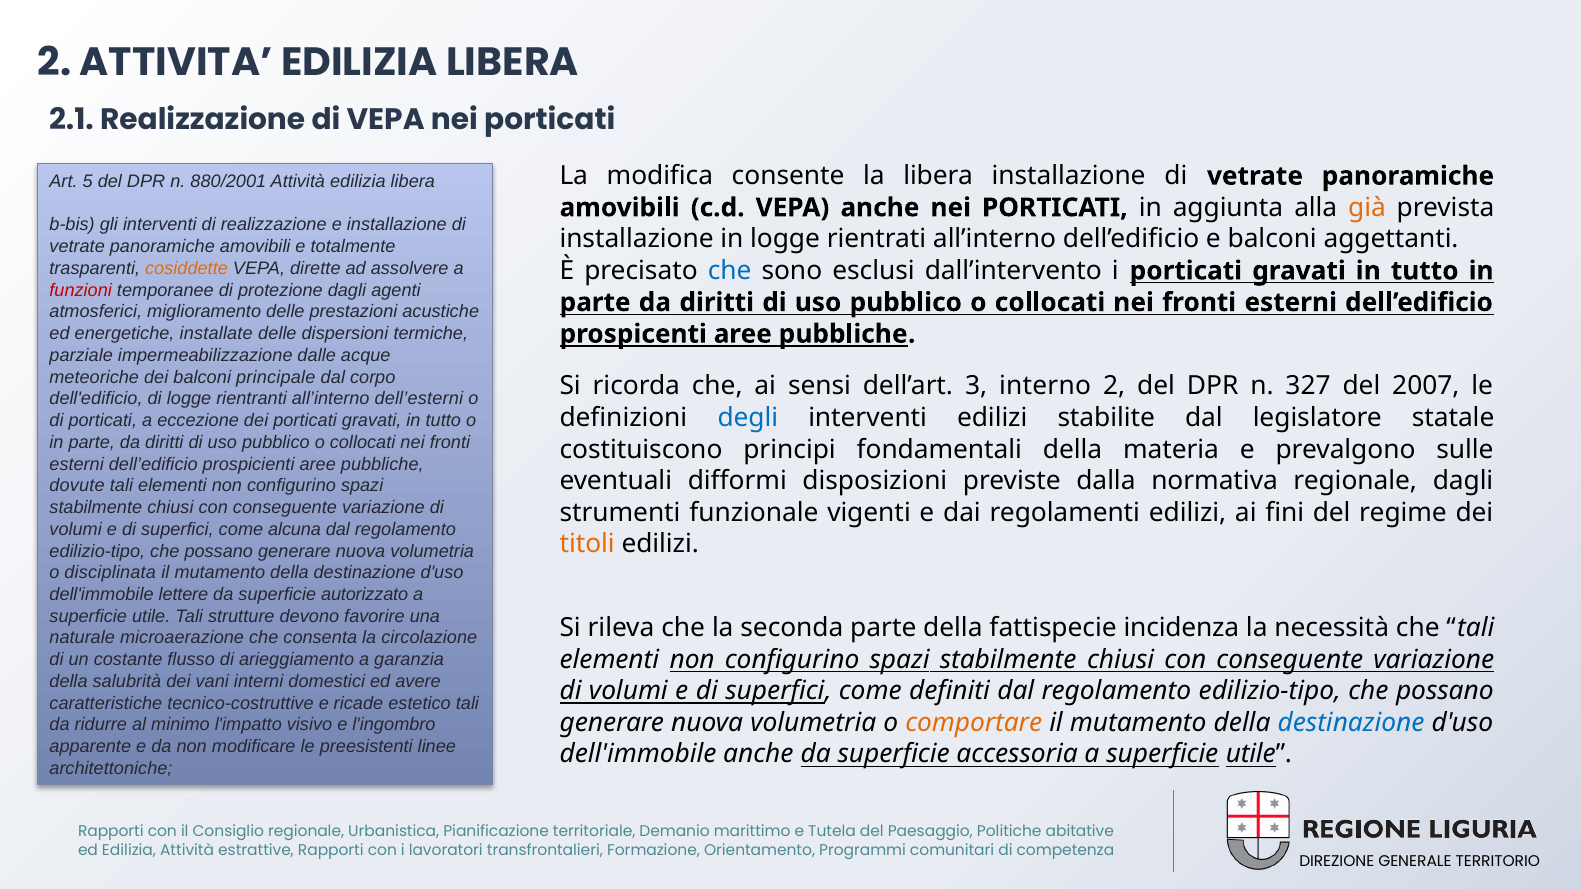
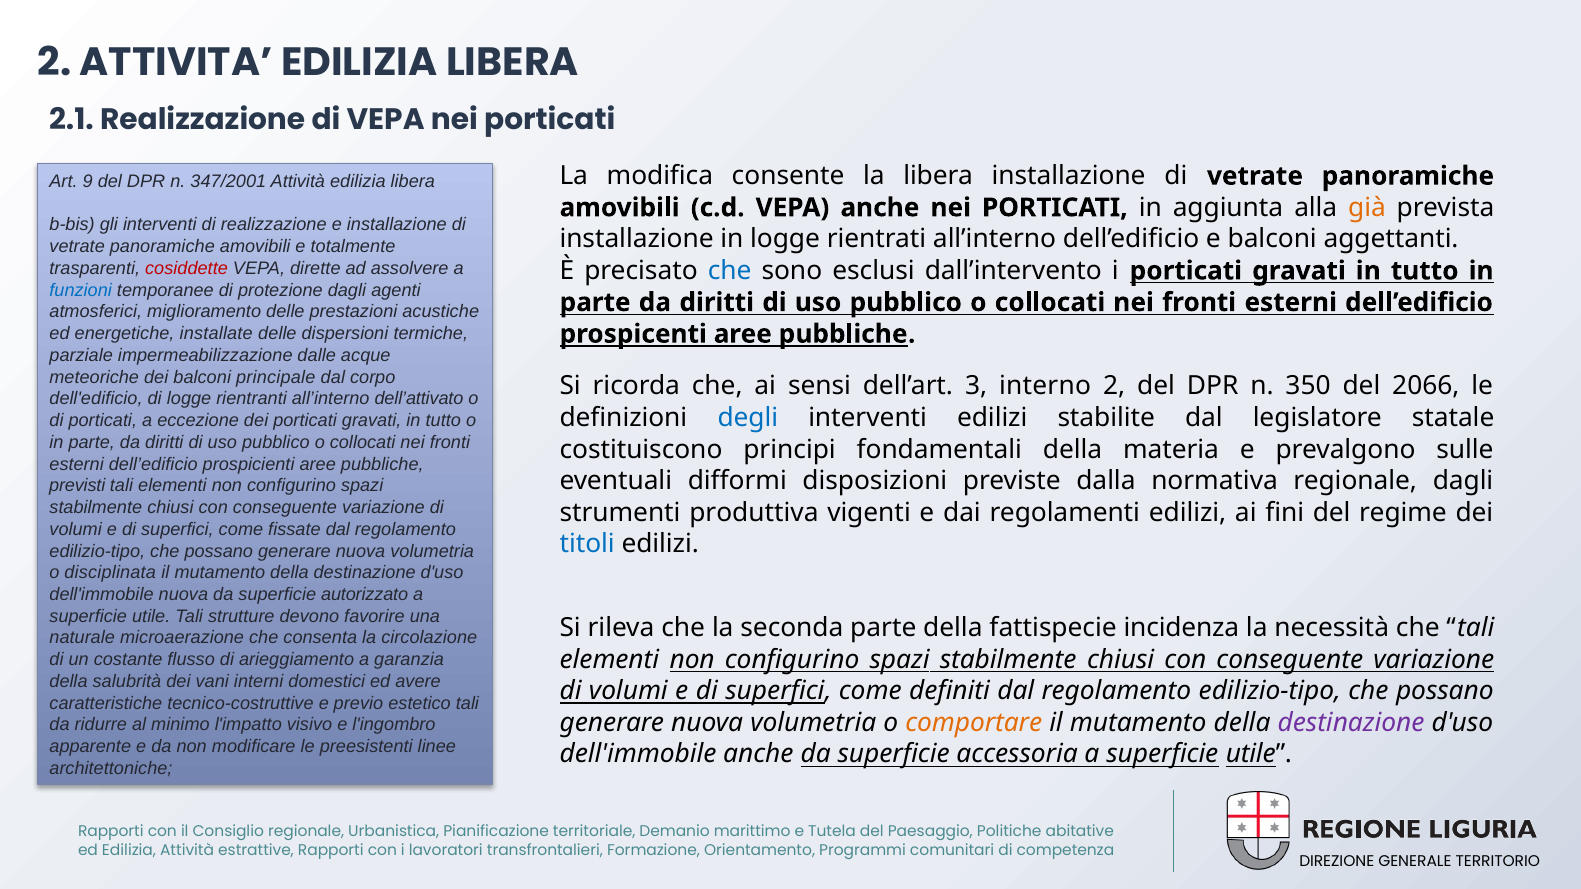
5: 5 -> 9 (88, 181)
880/2001: 880/2001 -> 347/2001 (228, 181)
cosiddette colour: orange -> red (187, 268)
funzioni colour: red -> blue (81, 290)
327: 327 -> 350 (1308, 386)
2007: 2007 -> 2066 (1426, 386)
dell’esterni: dell’esterni -> dell’attivato (419, 399)
dovute: dovute -> previsti (77, 486)
funzionale: funzionale -> produttiva (754, 513)
alcuna: alcuna -> fissate (294, 529)
titoli colour: orange -> blue (587, 544)
dell'immobile lettere: lettere -> nuova (183, 595)
ricade: ricade -> previo (358, 704)
destinazione colour: blue -> purple (1351, 723)
